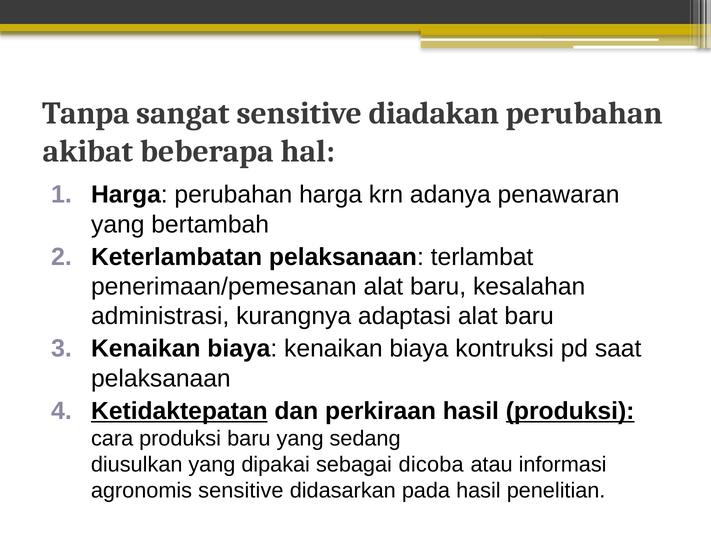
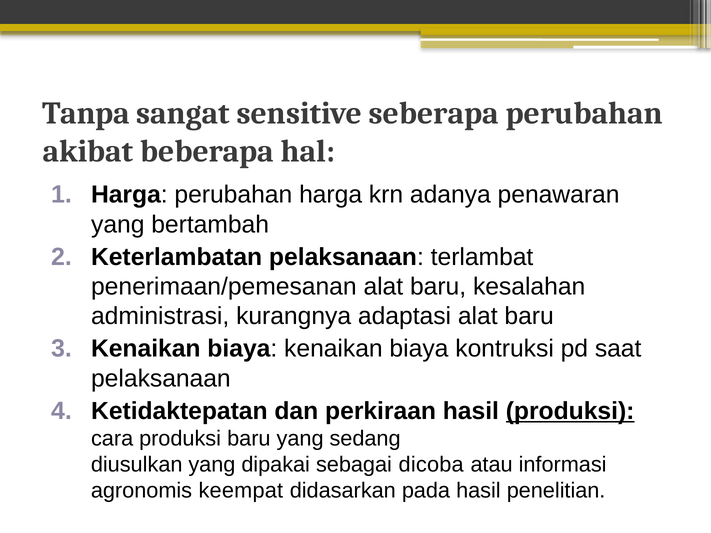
diadakan: diadakan -> seberapa (434, 114)
Ketidaktepatan underline: present -> none (179, 411)
agronomis sensitive: sensitive -> keempat (241, 491)
